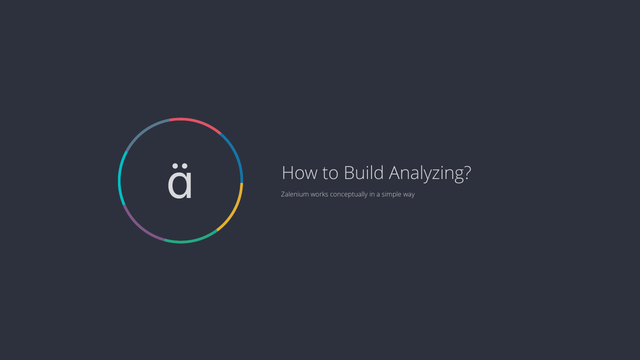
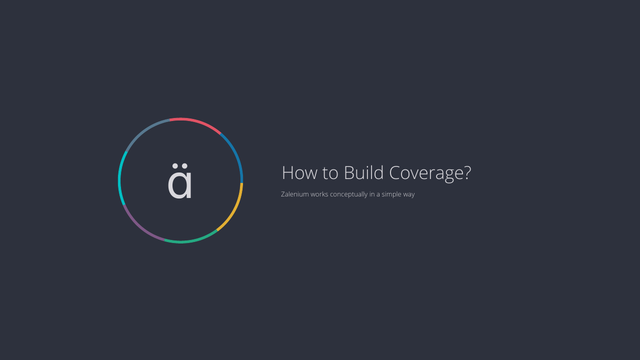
Analyzing: Analyzing -> Coverage (430, 174)
